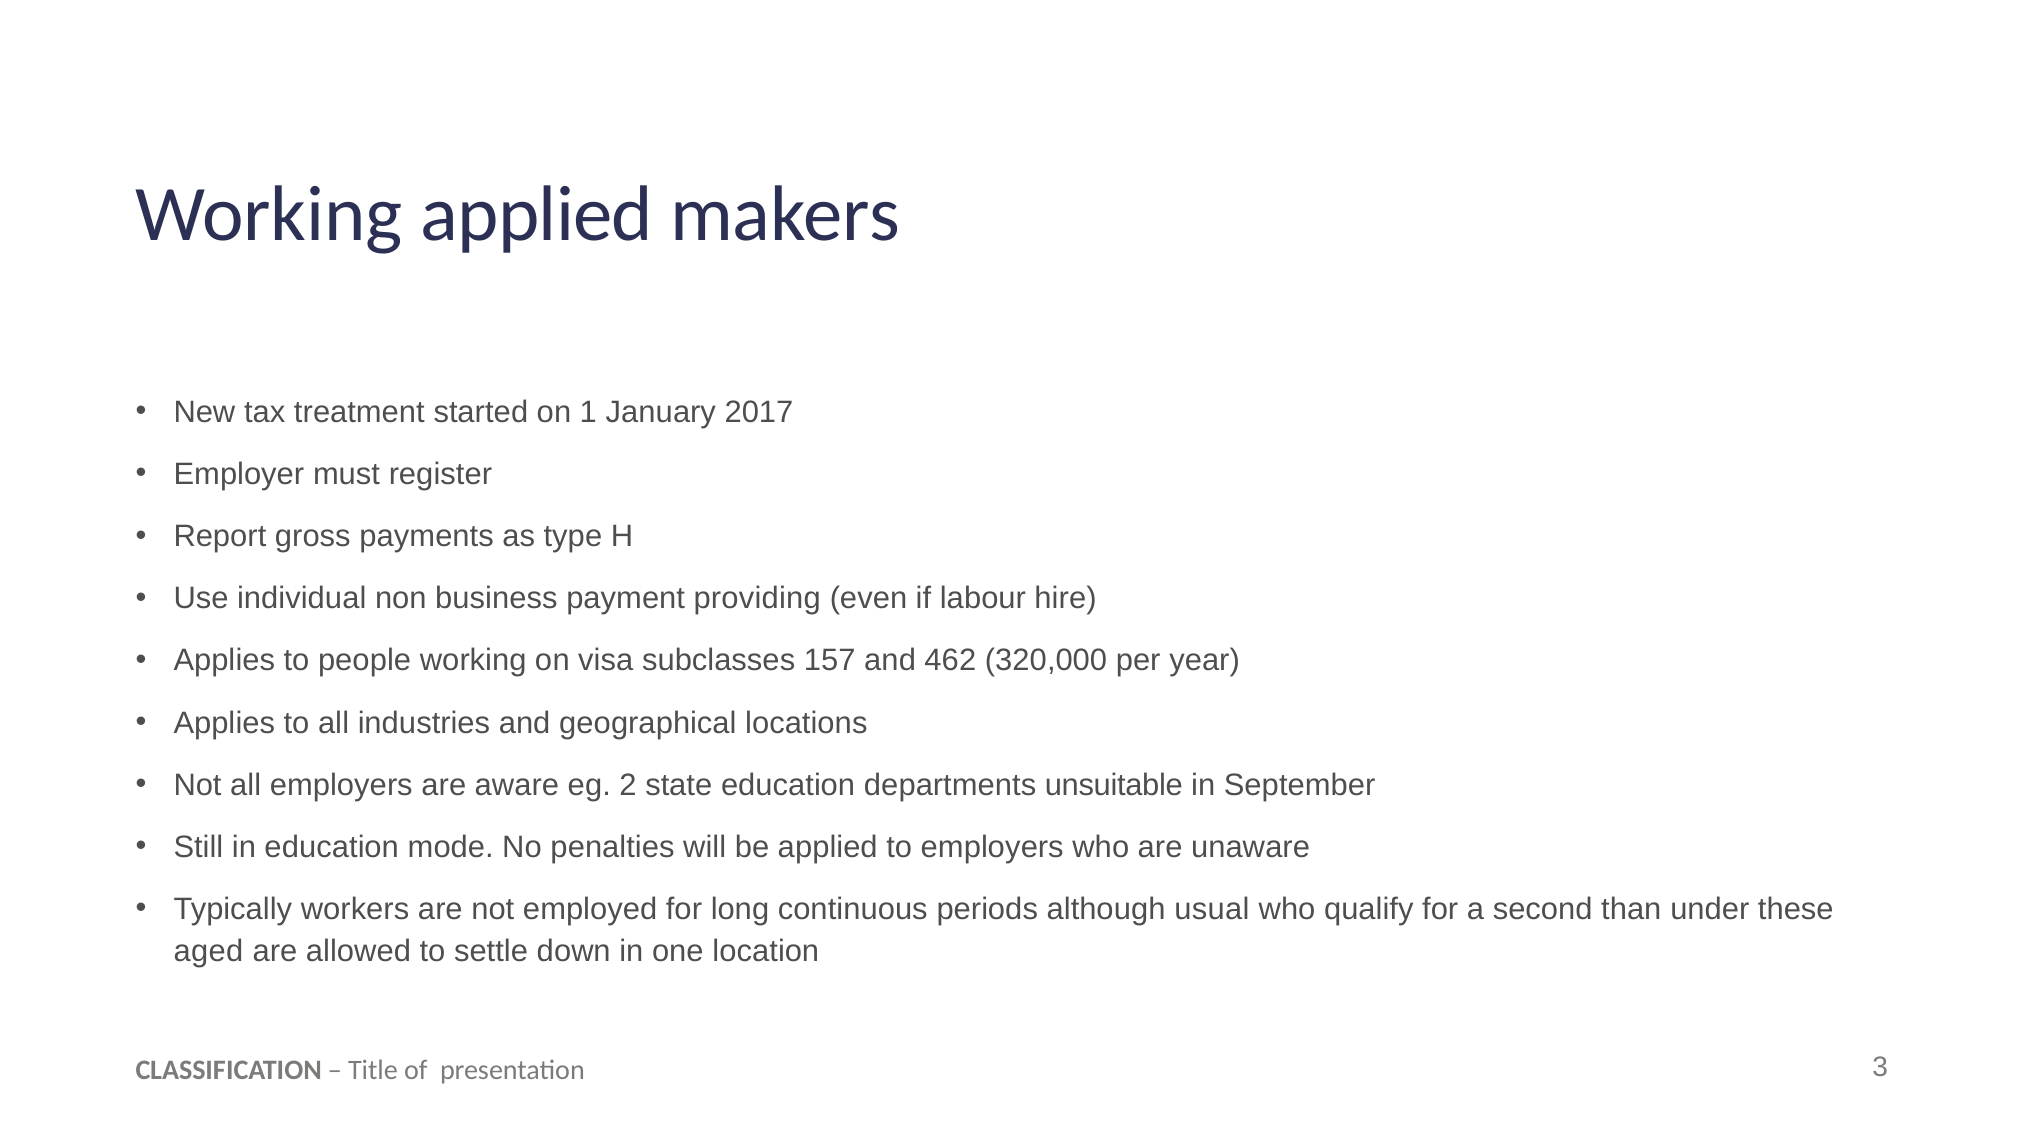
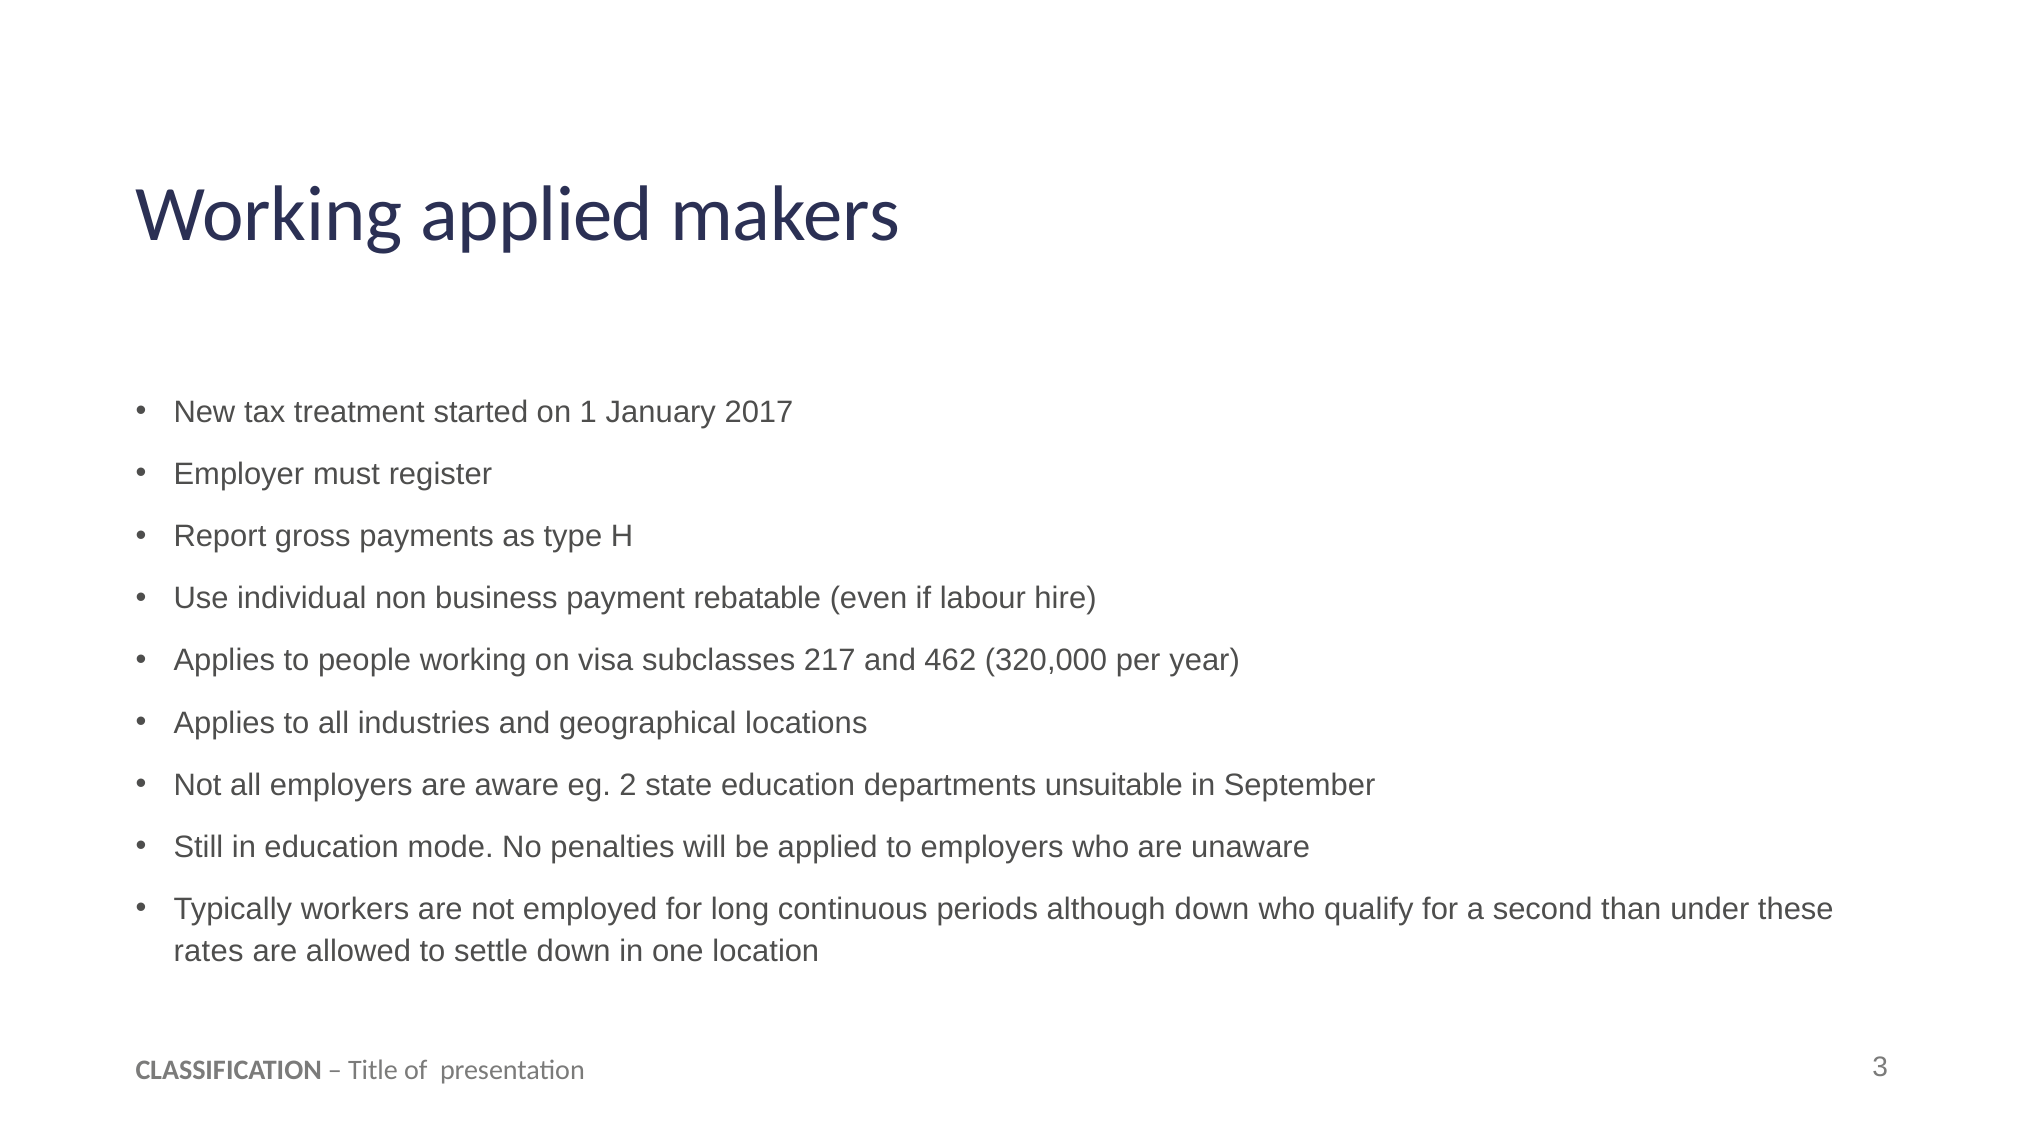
providing: providing -> rebatable (757, 598)
157: 157 -> 217 (830, 661)
although usual: usual -> down (1212, 909)
aged: aged -> rates (209, 951)
